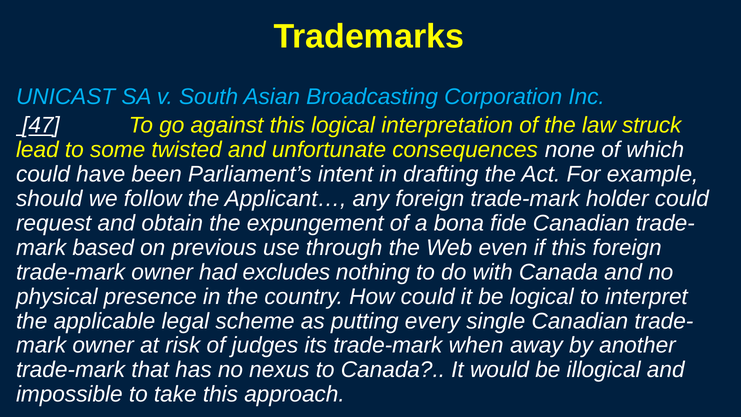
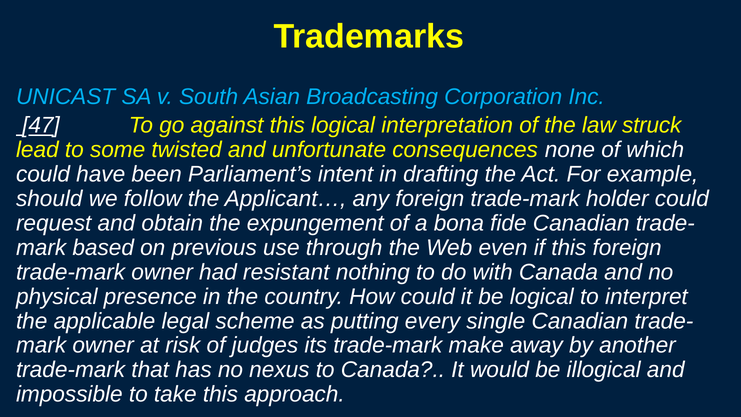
excludes: excludes -> resistant (286, 272)
when: when -> make (476, 345)
